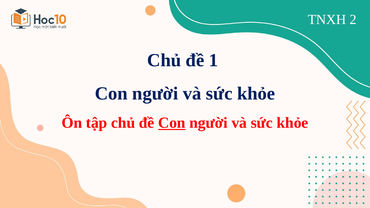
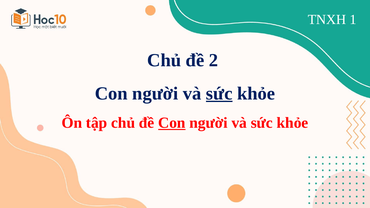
2: 2 -> 1 (353, 20)
1: 1 -> 2 (213, 60)
sức underline: none -> present (219, 94)
